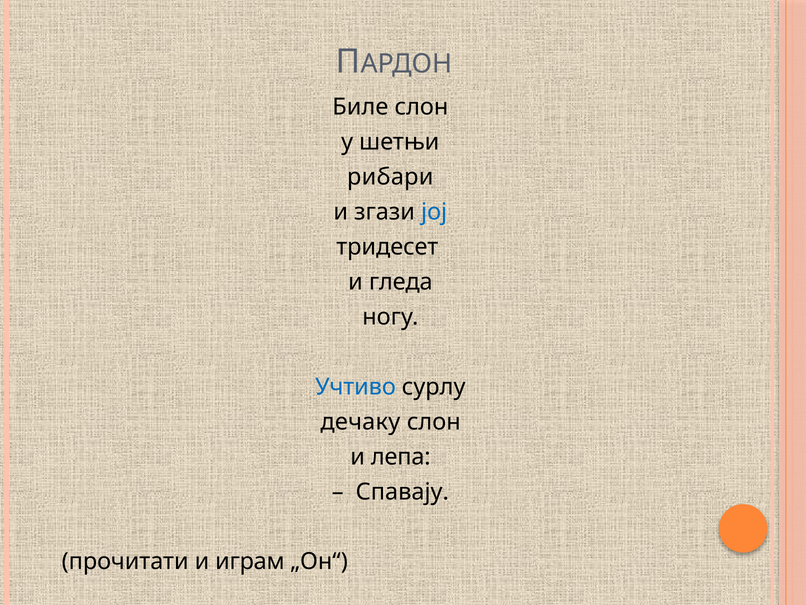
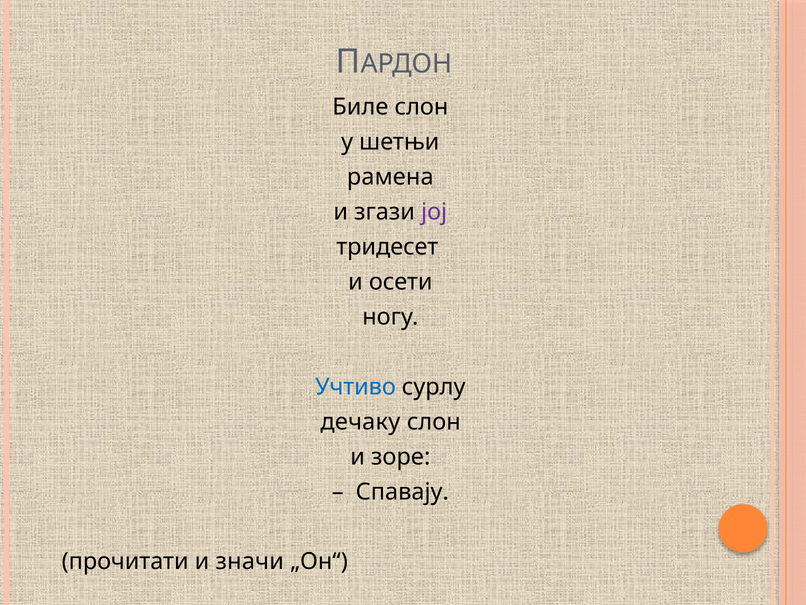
рибари: рибари -> рамена (390, 177)
јој colour: blue -> purple (434, 212)
гледа: гледа -> осети (401, 282)
лепа: лепа -> зоре (401, 456)
играм: играм -> значи (250, 561)
